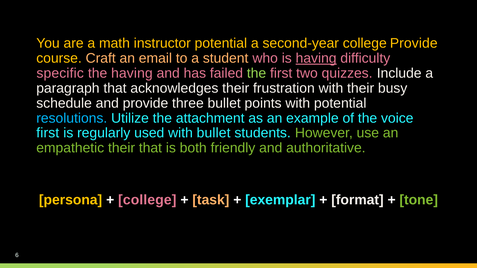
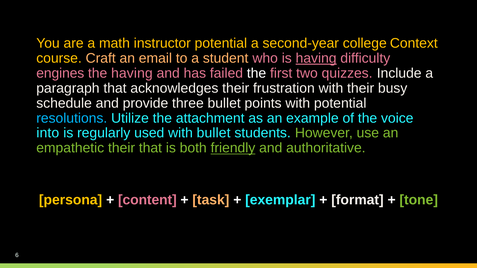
college Provide: Provide -> Context (414, 43)
specific: specific -> engines (60, 73)
the colour: light green -> white (257, 73)
first: first -> into (48, 133)
friendly underline: none -> present (233, 148)
college: college -> content (147, 200)
